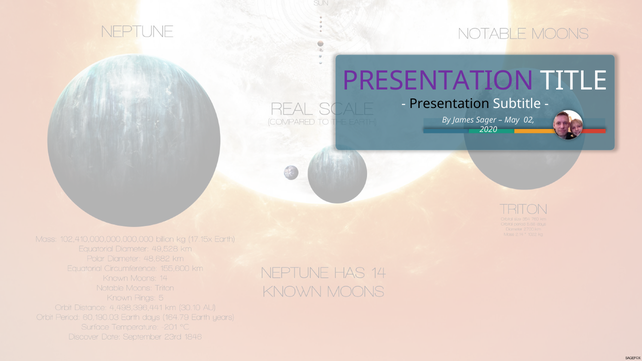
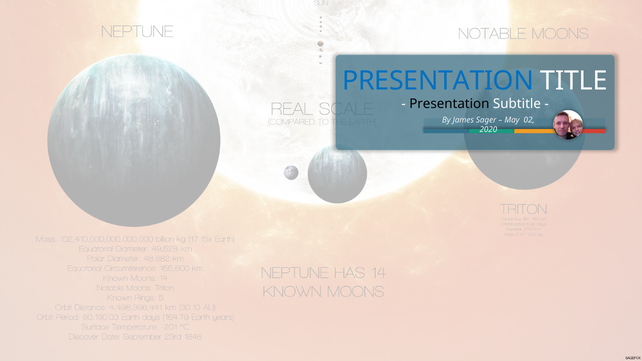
PRESENTATION colour: purple -> blue (438, 81)
